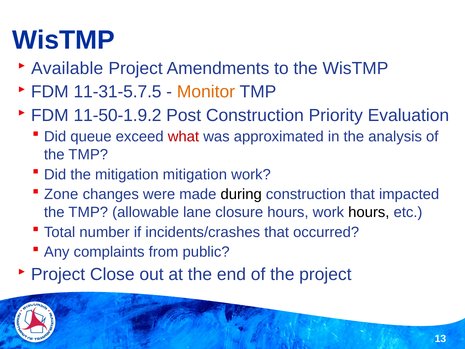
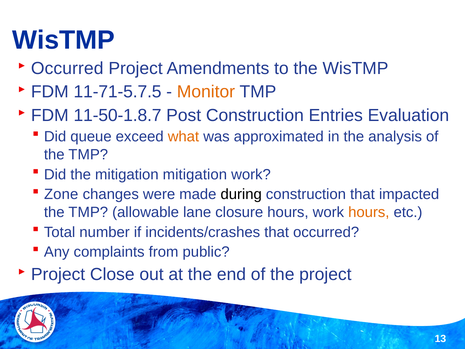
Available: Available -> Occurred (67, 68)
11-31-5.7.5: 11-31-5.7.5 -> 11-71-5.7.5 (118, 92)
11-50-1.9.2: 11-50-1.9.2 -> 11-50-1.8.7 (118, 115)
Priority: Priority -> Entries (336, 115)
what colour: red -> orange (183, 137)
hours colour: black -> orange (369, 212)
